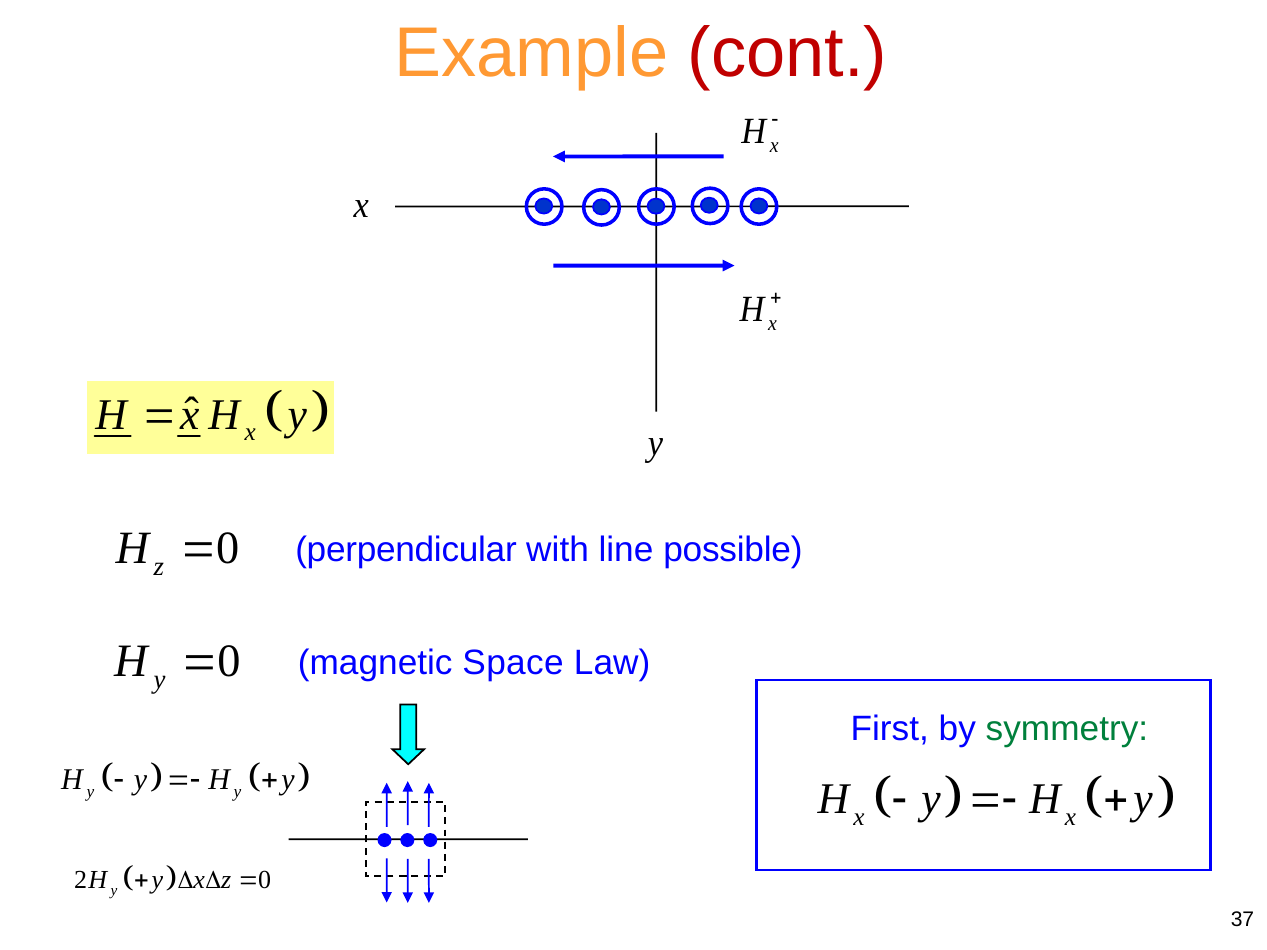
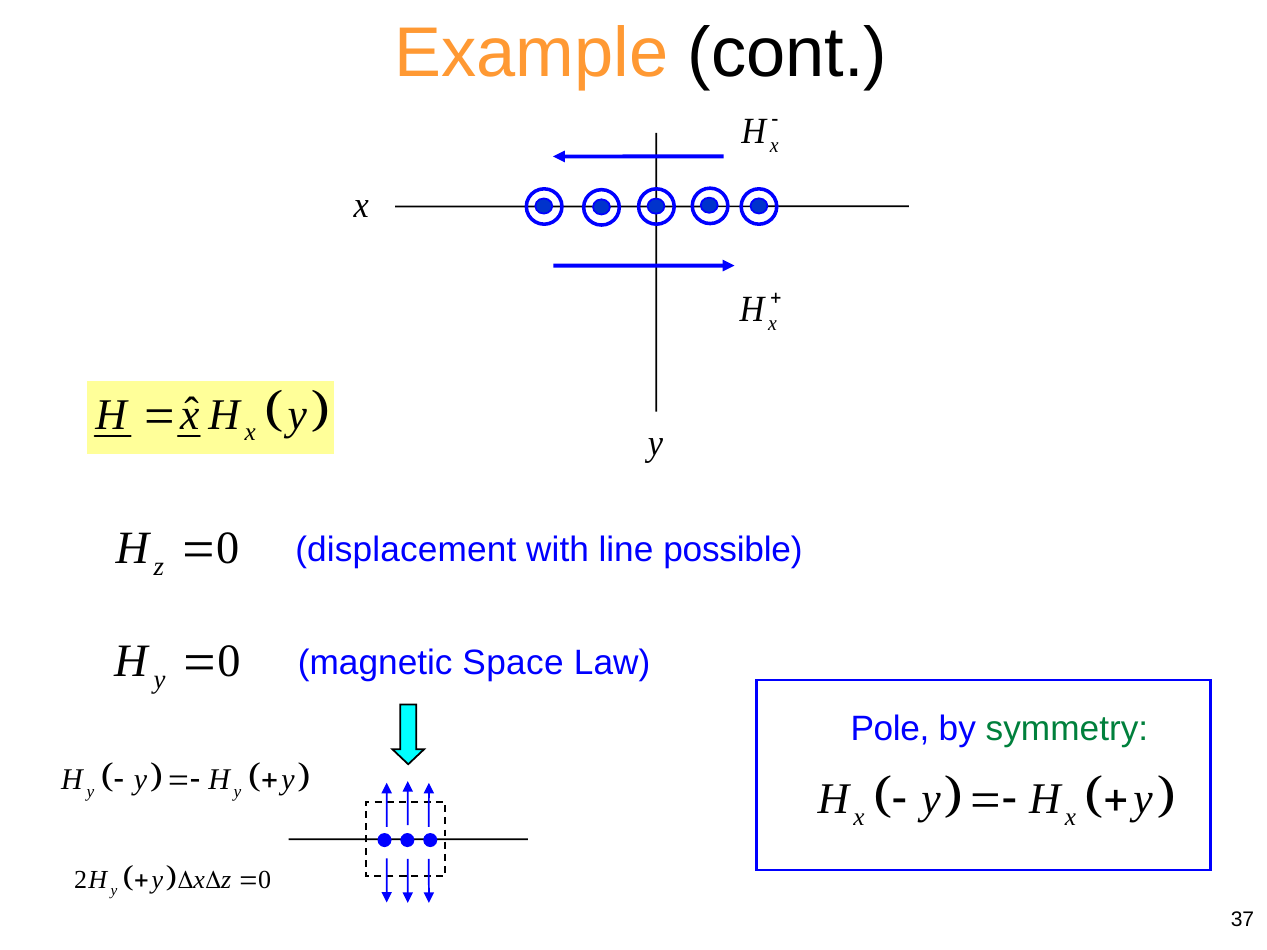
cont colour: red -> black (787, 53)
perpendicular: perpendicular -> displacement (406, 550)
First: First -> Pole (890, 729)
